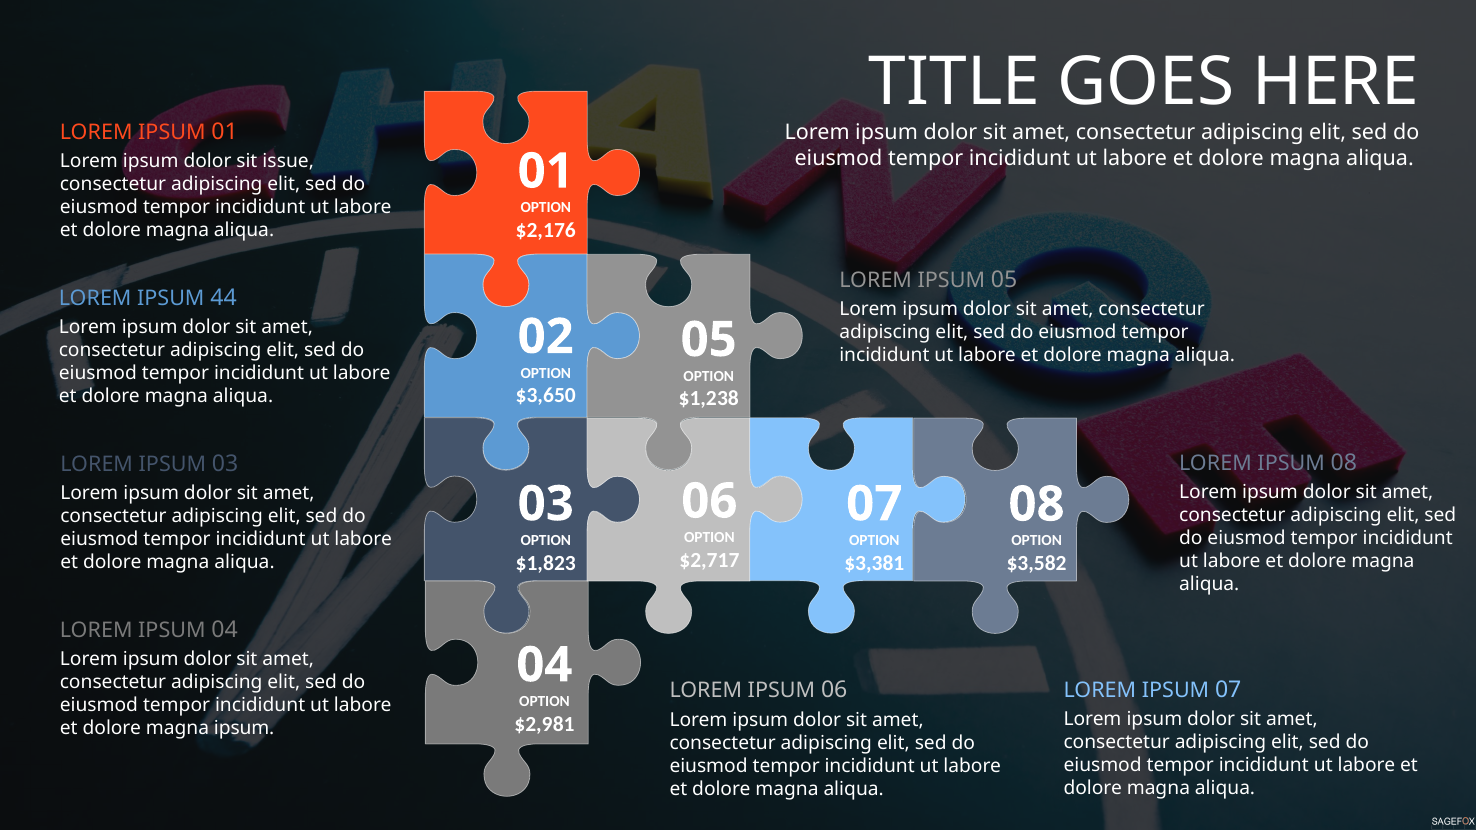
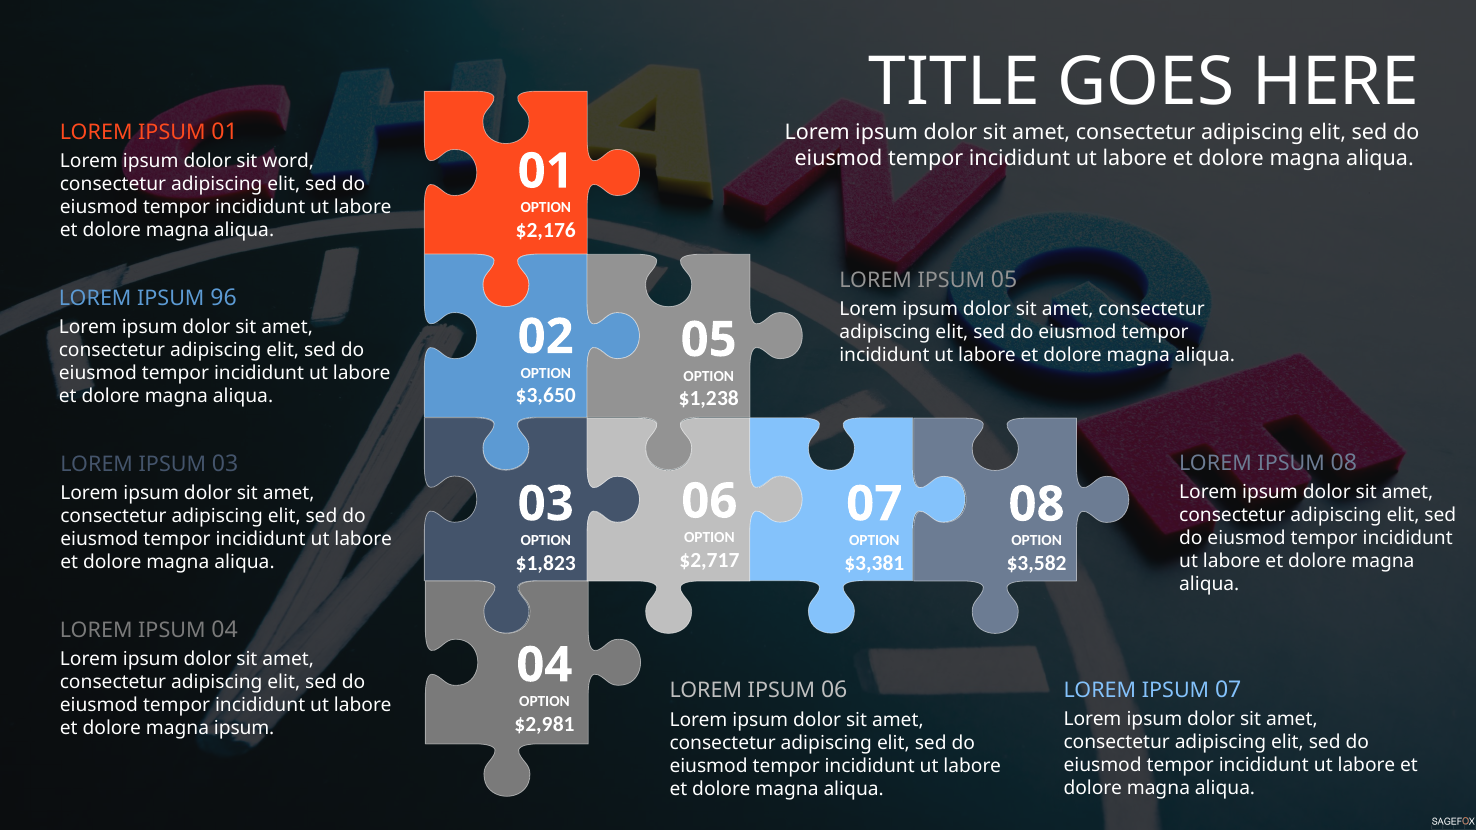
issue: issue -> word (288, 161)
44: 44 -> 96 (224, 298)
